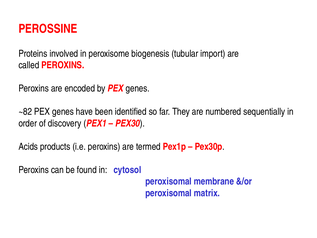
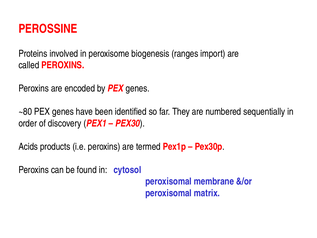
tubular: tubular -> ranges (185, 54)
~82: ~82 -> ~80 (25, 112)
